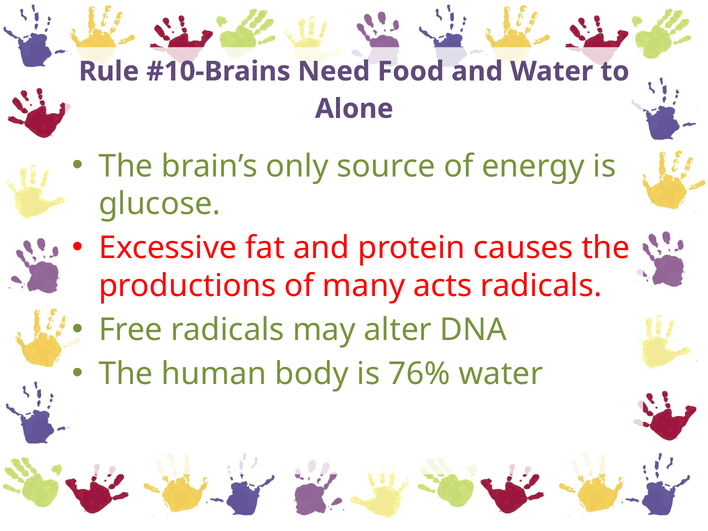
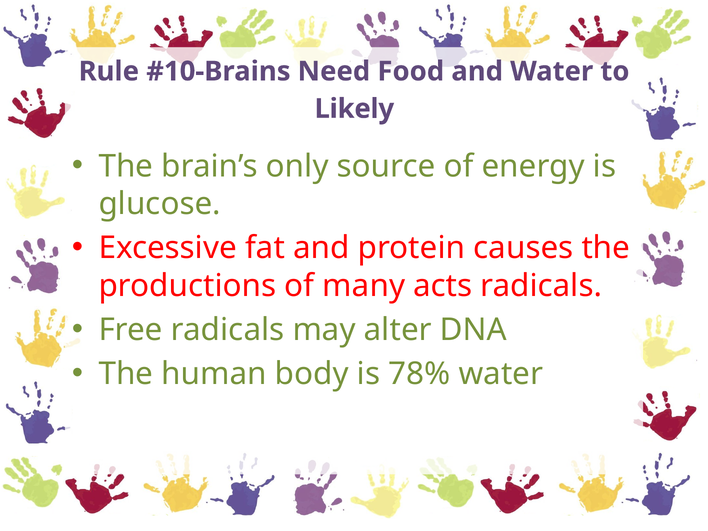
Alone: Alone -> Likely (354, 109)
76%: 76% -> 78% (419, 374)
